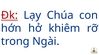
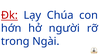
khiêm: khiêm -> người (64, 29)
